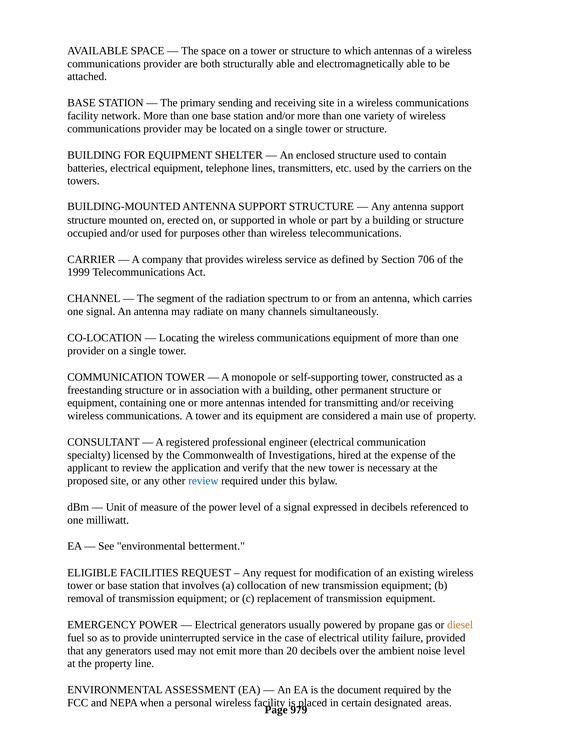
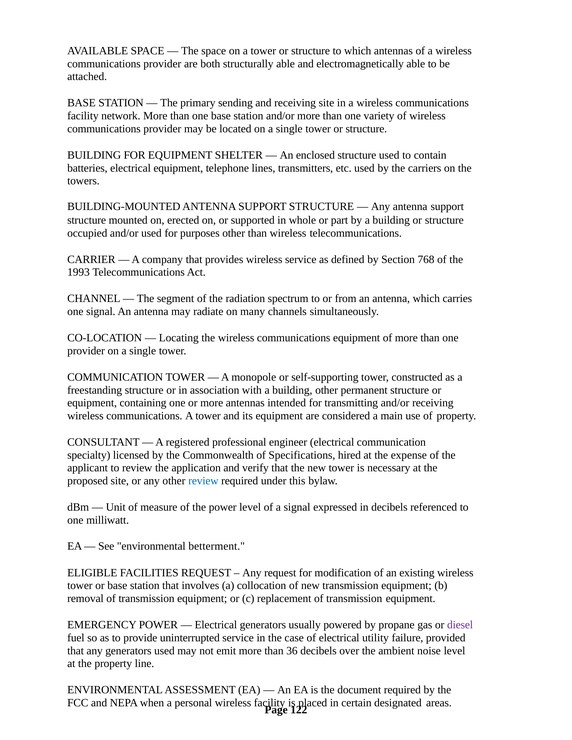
706: 706 -> 768 (426, 259)
1999: 1999 -> 1993 (78, 272)
Investigations: Investigations -> Specifications (302, 455)
diesel colour: orange -> purple (460, 625)
20: 20 -> 36 (292, 651)
979: 979 -> 122 (299, 710)
